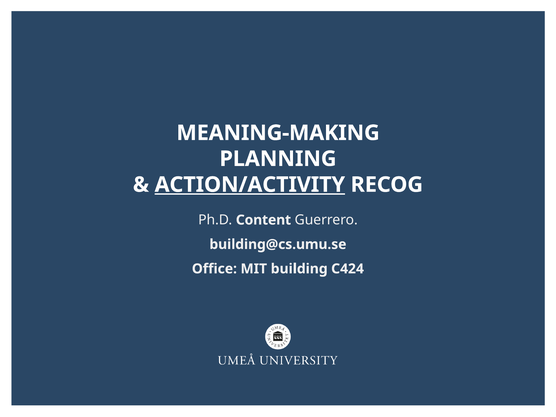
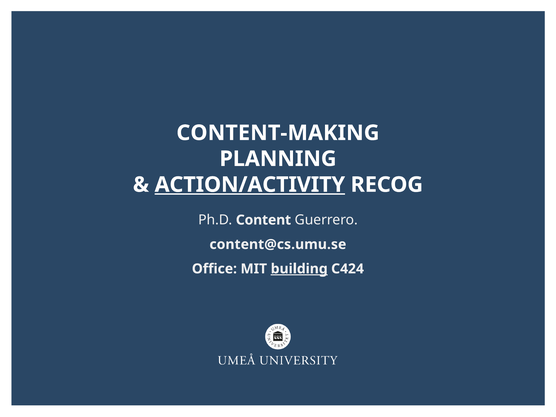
MEANING-MAKING: MEANING-MAKING -> CONTENT-MAKING (278, 133)
building@cs.umu.se: building@cs.umu.se -> content@cs.umu.se (278, 244)
building underline: none -> present (299, 269)
